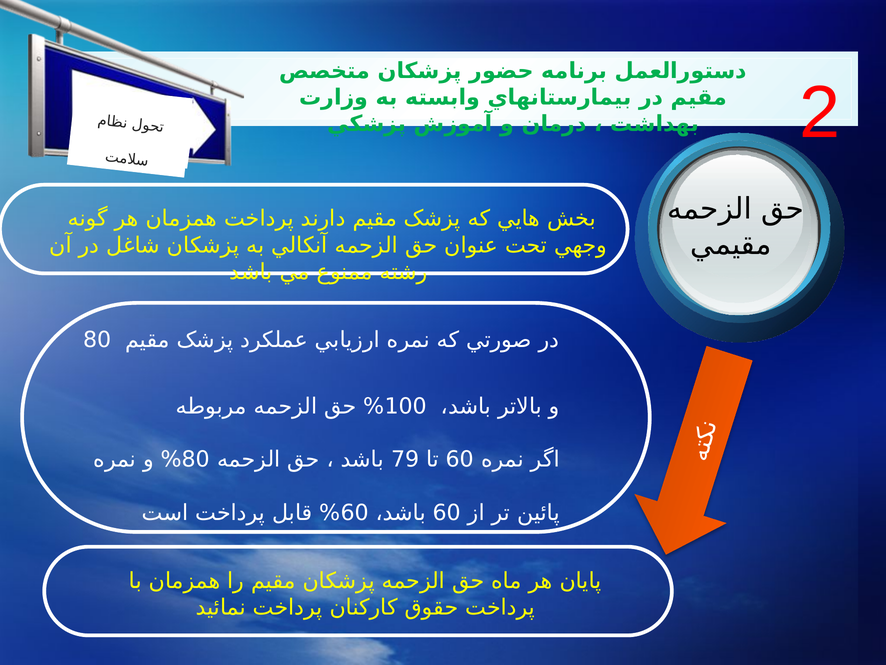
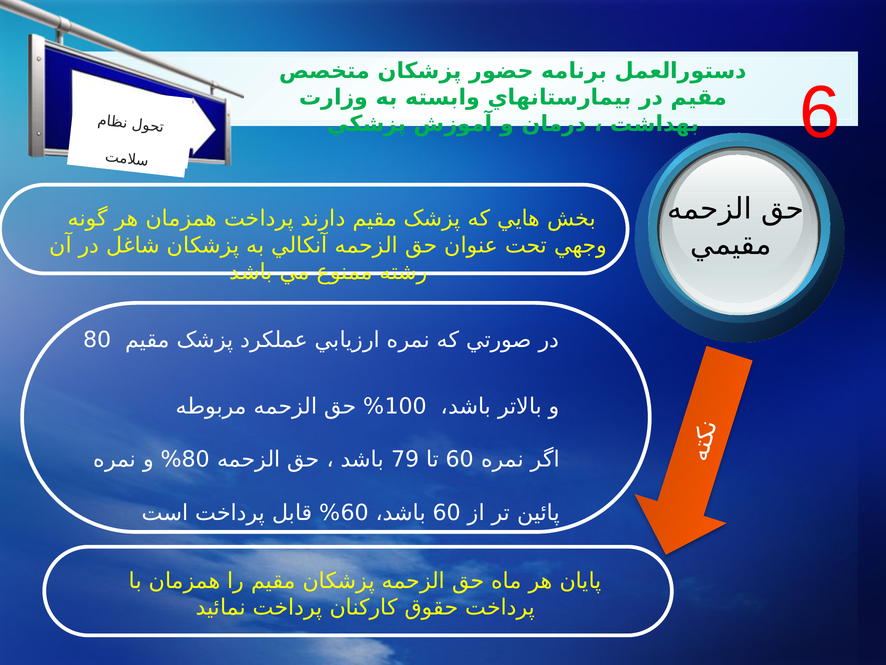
2: 2 -> 6 (820, 113)
